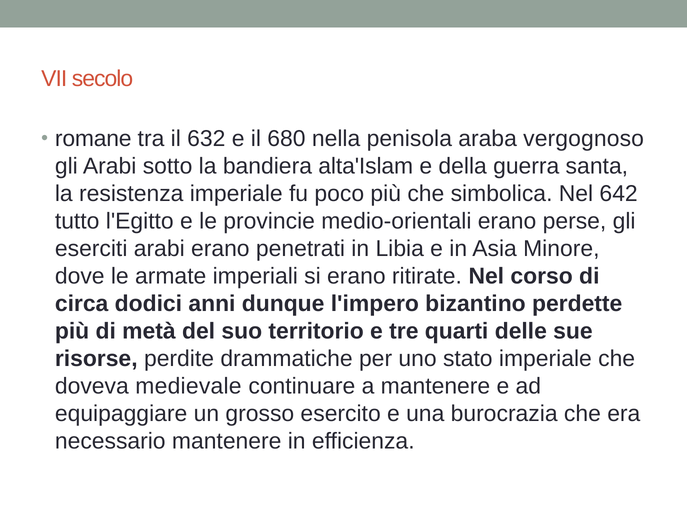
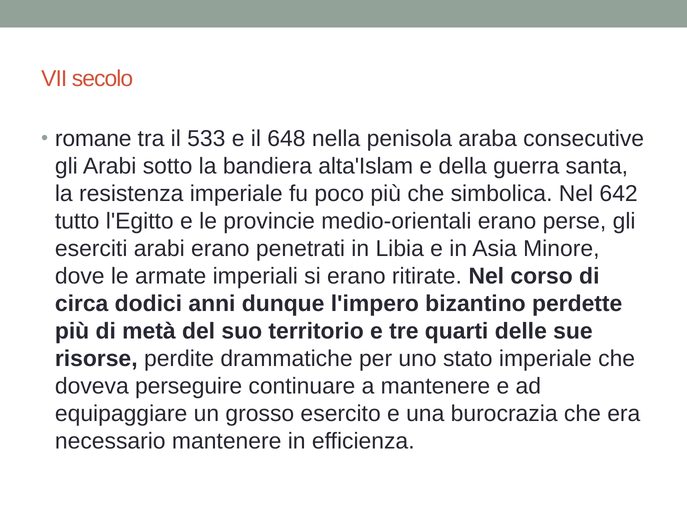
632: 632 -> 533 (206, 139)
680: 680 -> 648 (286, 139)
vergognoso: vergognoso -> consecutive (584, 139)
medievale: medievale -> perseguire (189, 386)
